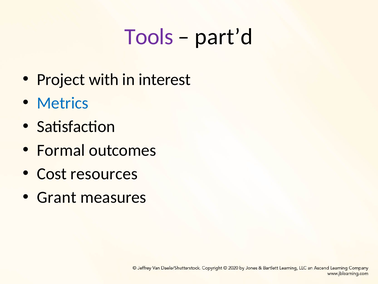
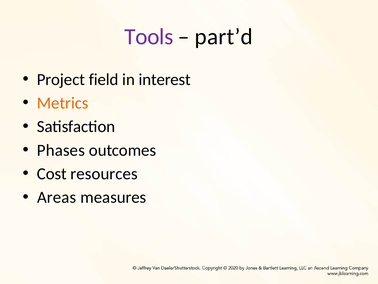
with: with -> field (104, 79)
Metrics colour: blue -> orange (63, 103)
Formal: Formal -> Phases (61, 150)
Grant: Grant -> Areas (57, 197)
